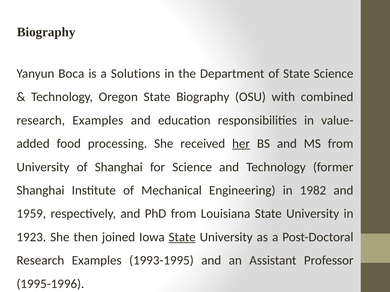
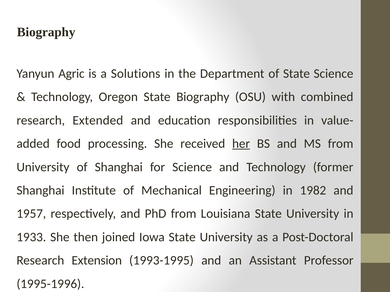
Boca: Boca -> Agric (71, 74)
Examples: Examples -> Extended (98, 120)
1959: 1959 -> 1957 (31, 214)
1923: 1923 -> 1933 (31, 237)
State underline: present -> none (182, 237)
Examples: Examples -> Extension (97, 261)
